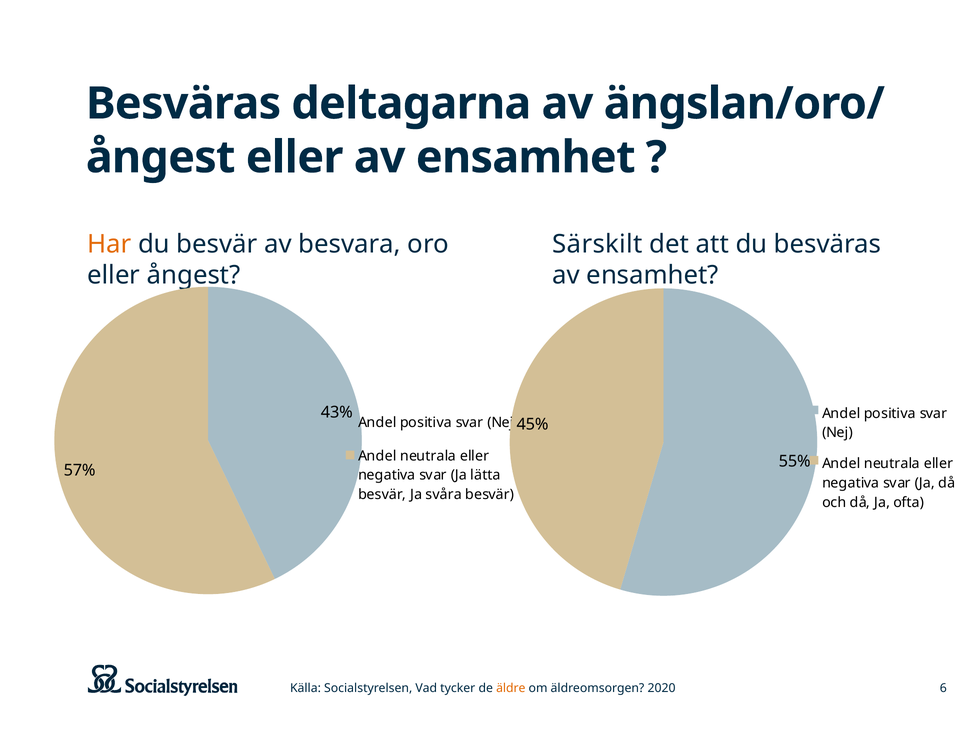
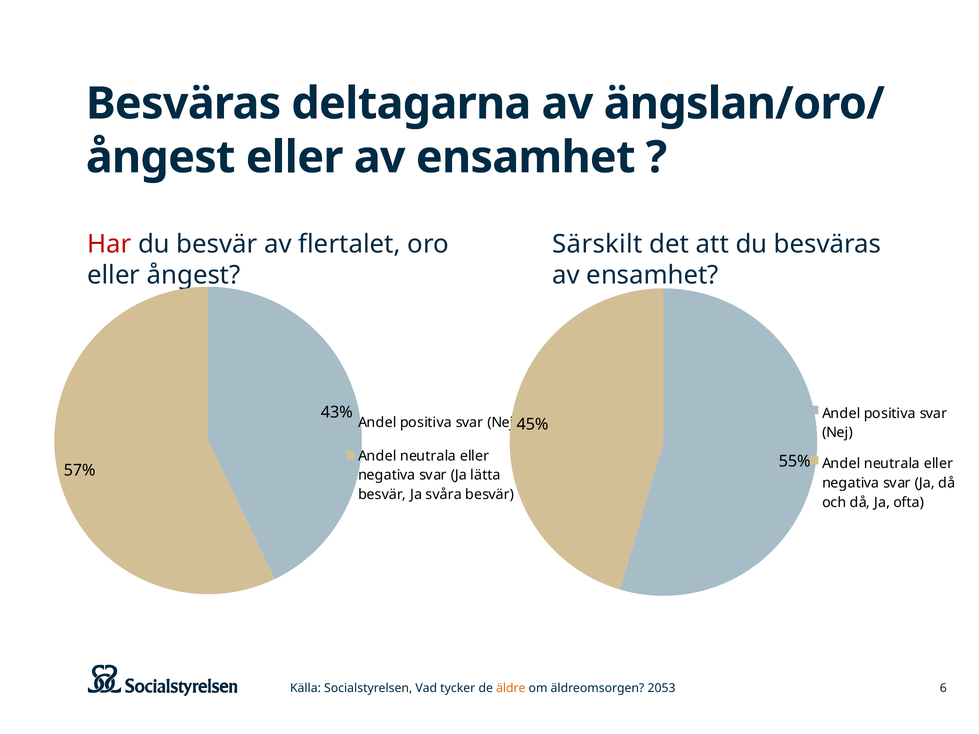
Har colour: orange -> red (109, 244)
besvara: besvara -> flertalet (350, 244)
2020: 2020 -> 2053 (662, 688)
